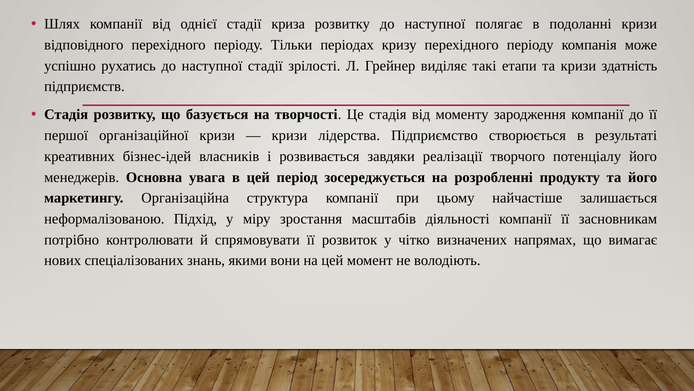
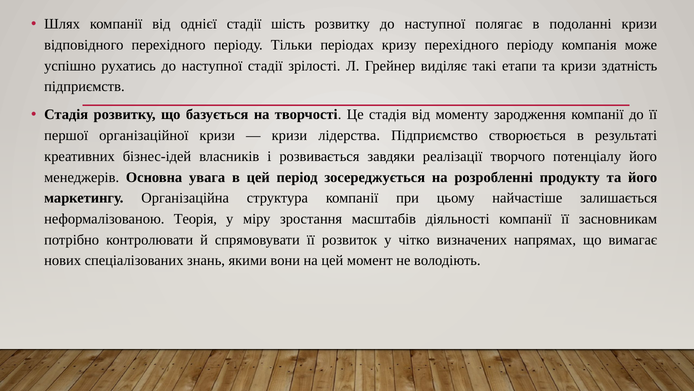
криза: криза -> шість (288, 24)
Підхід: Підхід -> Теорія (195, 219)
